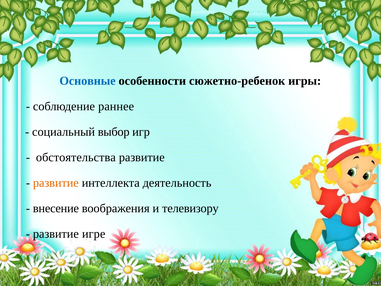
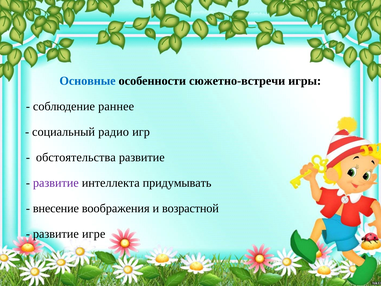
сюжетно-ребенок: сюжетно-ребенок -> сюжетно-встречи (237, 81)
выбор: выбор -> радио (114, 132)
развитие colour: orange -> purple (56, 183)
деятельность: деятельность -> придумывать (177, 183)
телевизору: телевизору -> возрастной (190, 208)
